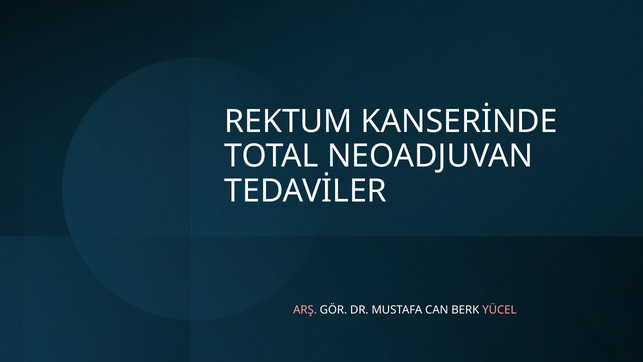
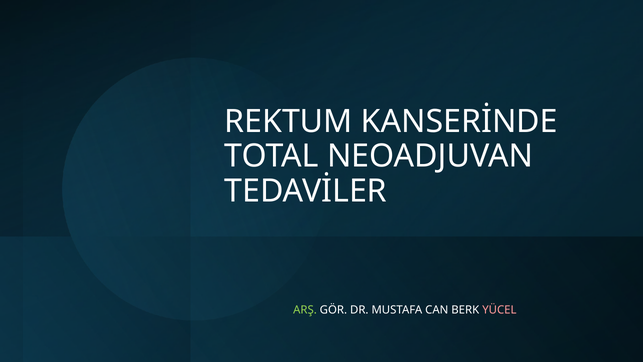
ARŞ colour: pink -> light green (305, 310)
